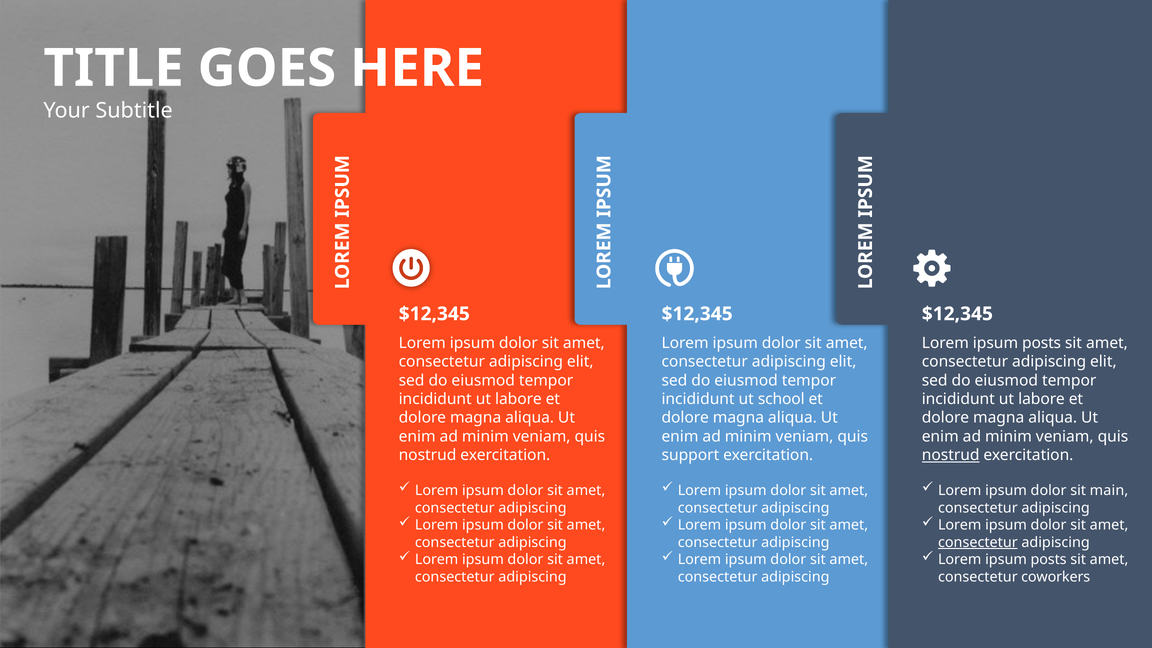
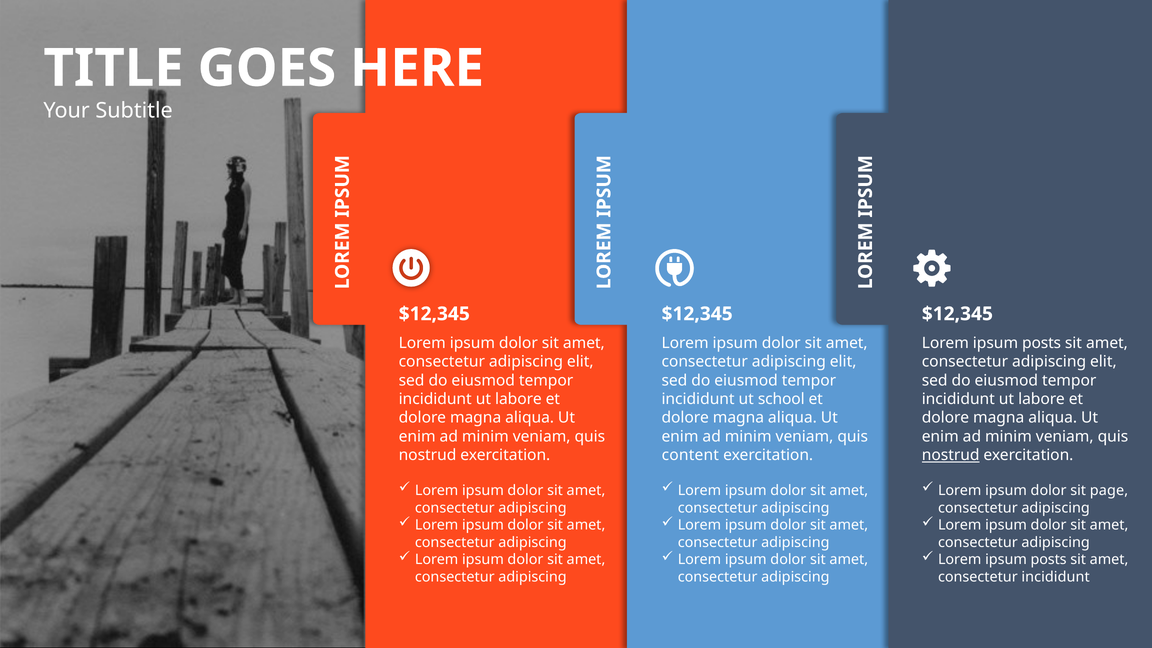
support: support -> content (690, 455)
main: main -> page (1109, 491)
consectetur underline: present -> none (978, 542)
consectetur coworkers: coworkers -> incididunt (1056, 577)
